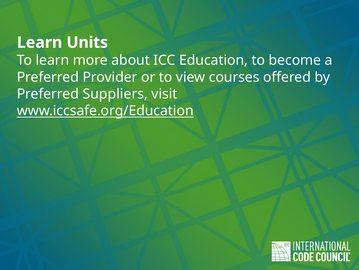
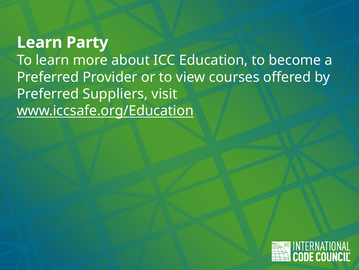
Units: Units -> Party (87, 42)
